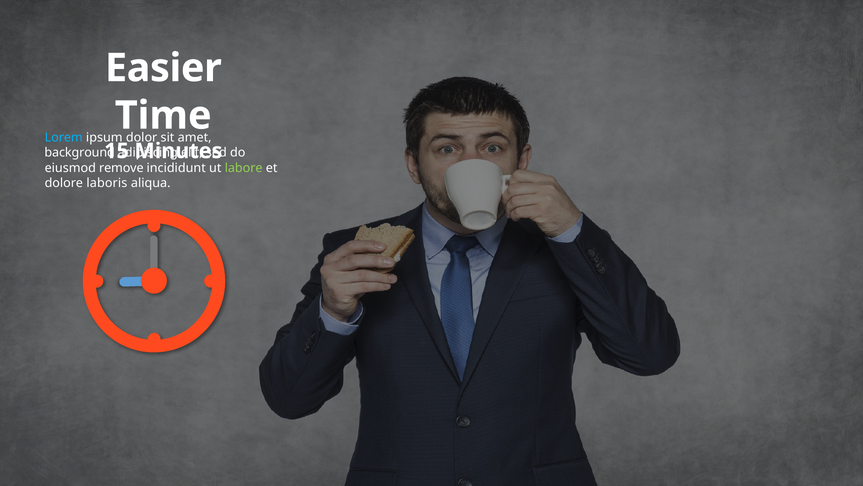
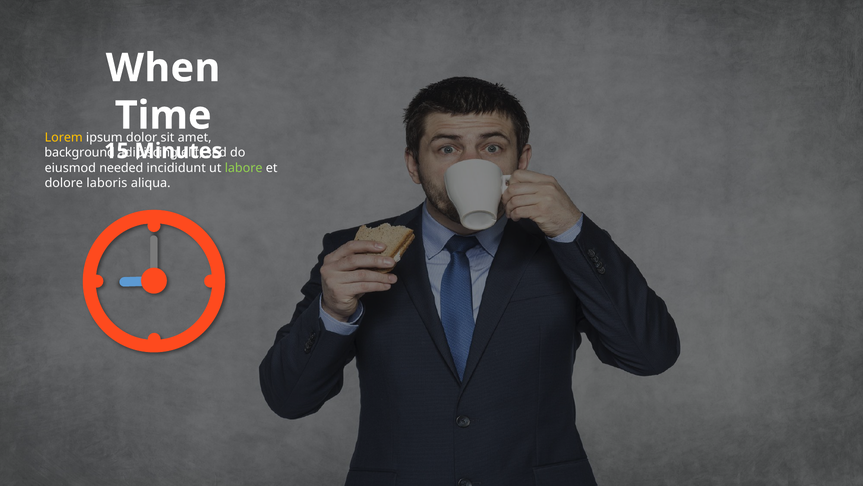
Easier: Easier -> When (163, 68)
Lorem colour: light blue -> yellow (64, 137)
remove: remove -> needed (121, 168)
